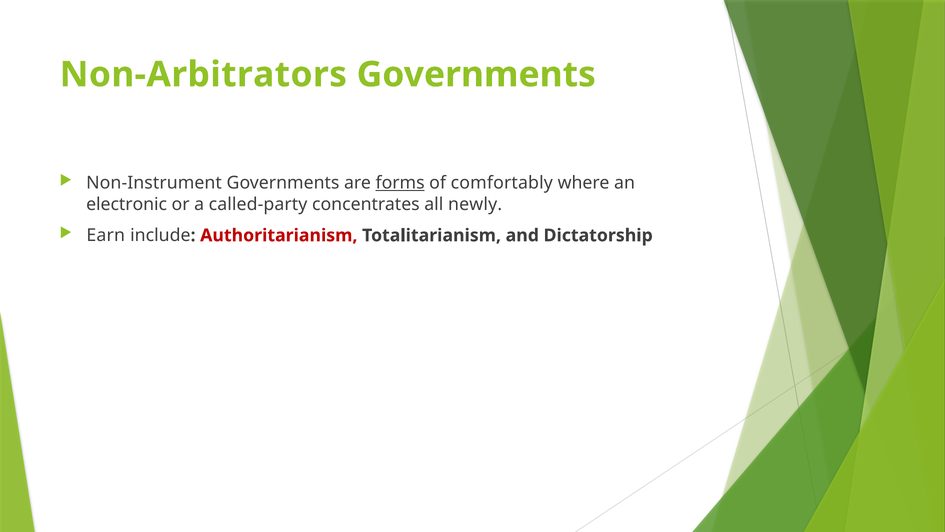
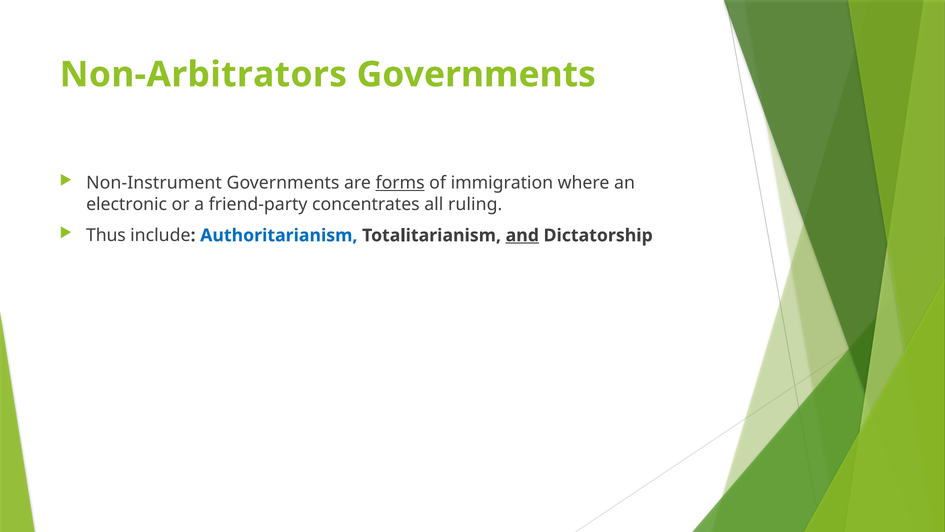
comfortably: comfortably -> immigration (502, 183)
called-party: called-party -> friend-party (258, 204)
newly: newly -> ruling (475, 204)
Earn: Earn -> Thus (106, 235)
Authoritarianism colour: red -> blue (279, 235)
and underline: none -> present (522, 235)
